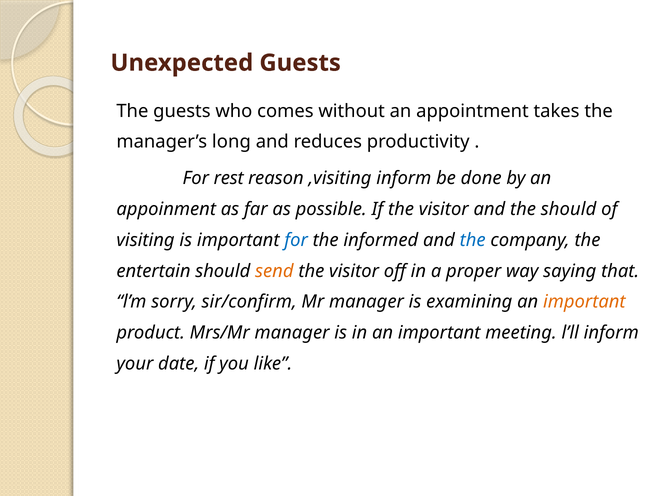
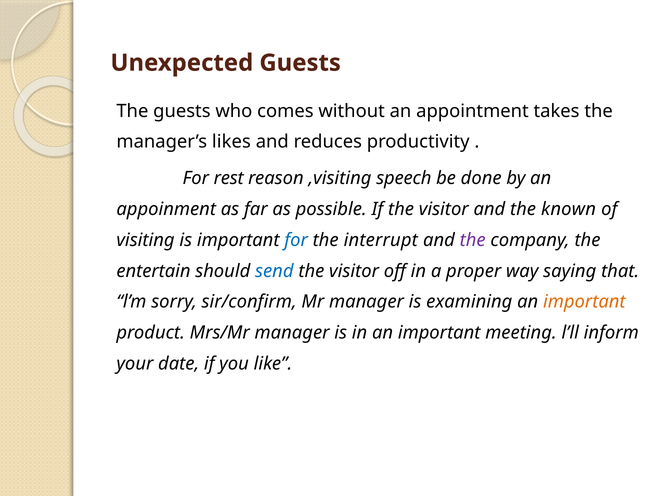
long: long -> likes (231, 142)
,visiting inform: inform -> speech (404, 178)
the should: should -> known (569, 209)
informed: informed -> interrupt (381, 240)
the colour: blue -> purple (473, 240)
send colour: orange -> blue (274, 271)
